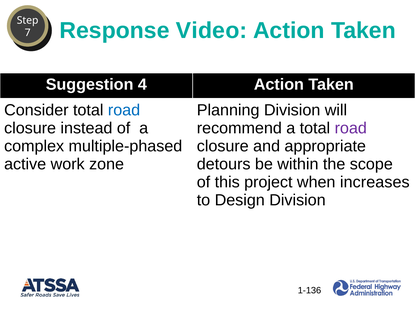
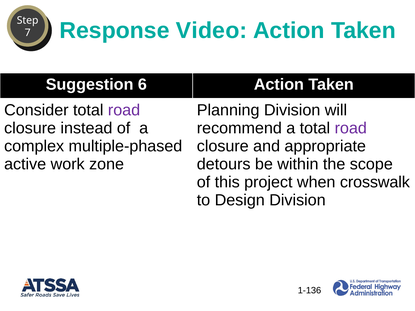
4: 4 -> 6 (142, 85)
road colour: blue -> purple (124, 110)
increases: increases -> crosswalk (375, 182)
